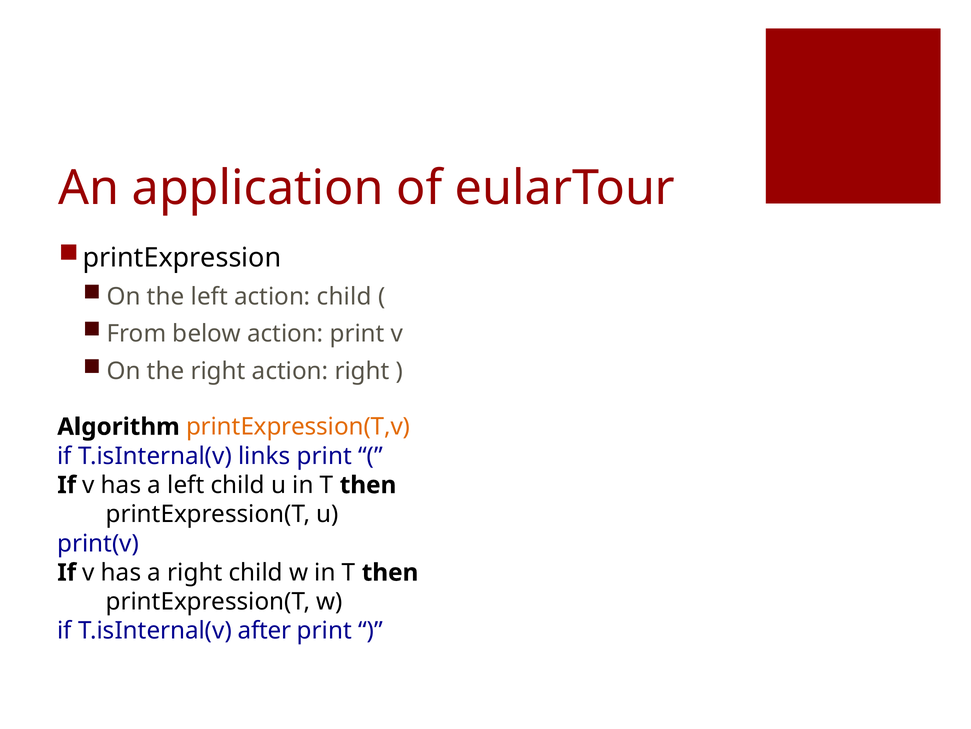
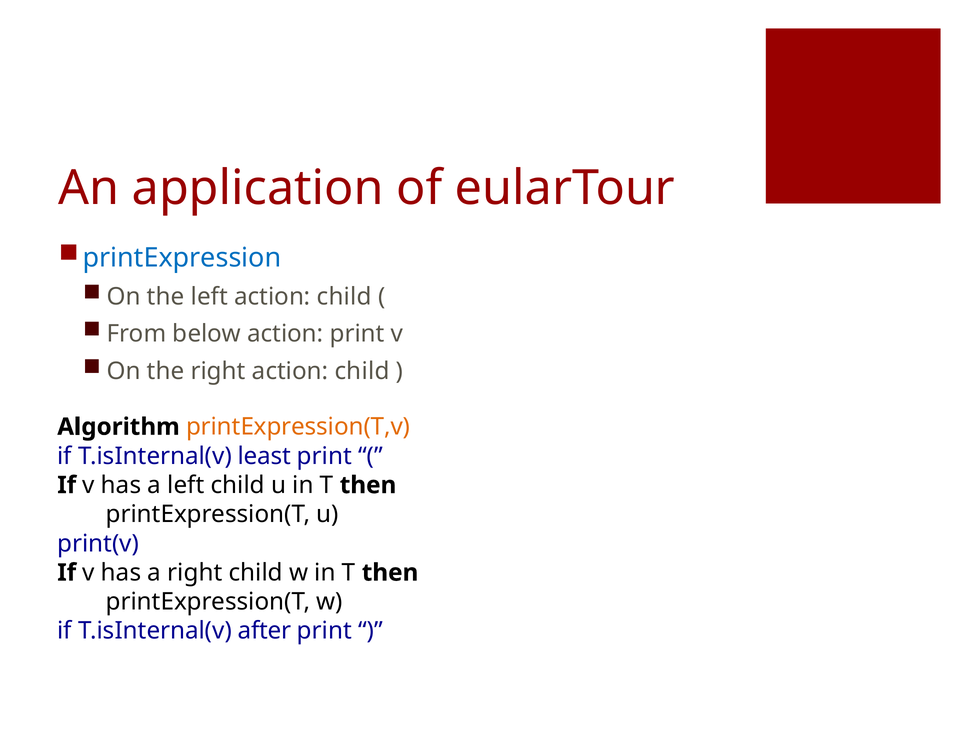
printExpression colour: black -> blue (182, 258)
right action right: right -> child (362, 371)
links: links -> least (264, 456)
